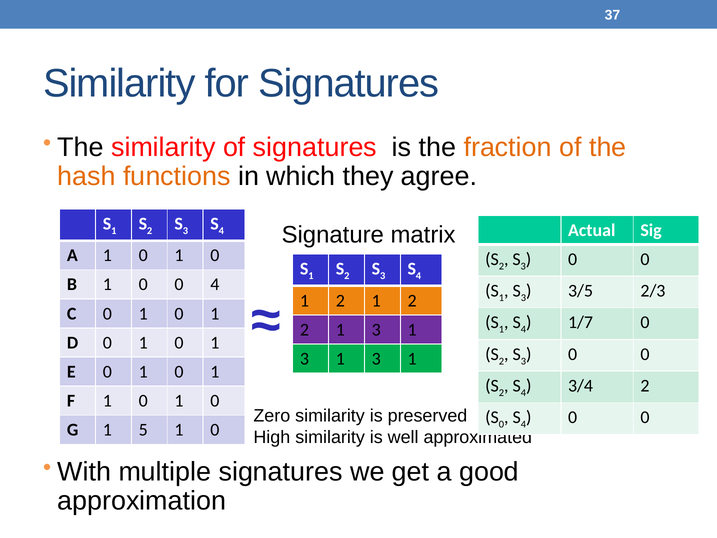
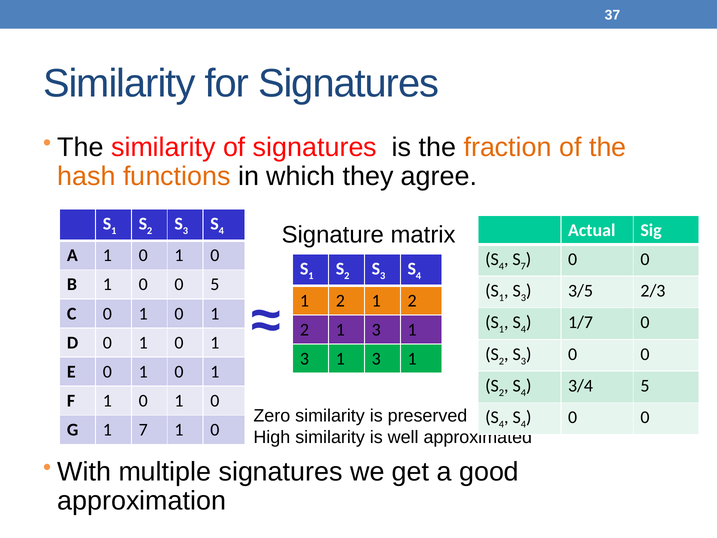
2: 2 -> 4 (501, 266)
3: 3 -> 7 (523, 266)
0 4: 4 -> 5 (215, 284)
3/4 2: 2 -> 5 (645, 386)
0: 0 -> 4 (501, 424)
1 5: 5 -> 7 (143, 430)
